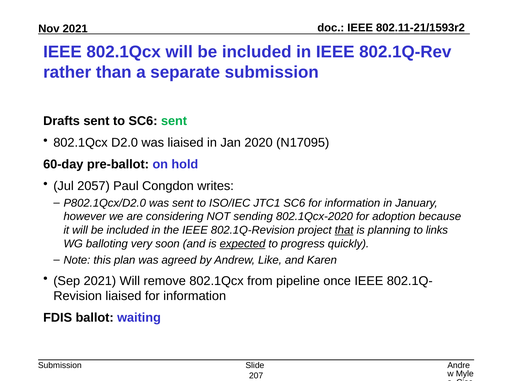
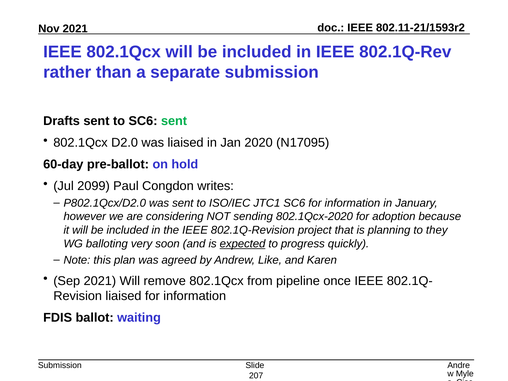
2057: 2057 -> 2099 (94, 186)
that underline: present -> none (344, 230)
links: links -> they (437, 230)
